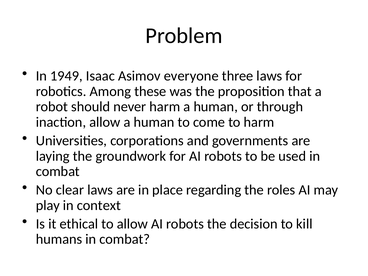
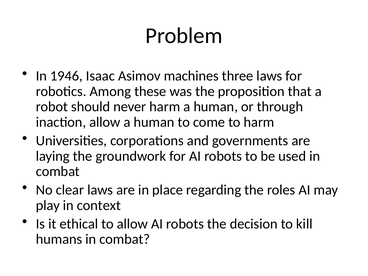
1949: 1949 -> 1946 (66, 76)
everyone: everyone -> machines (191, 76)
